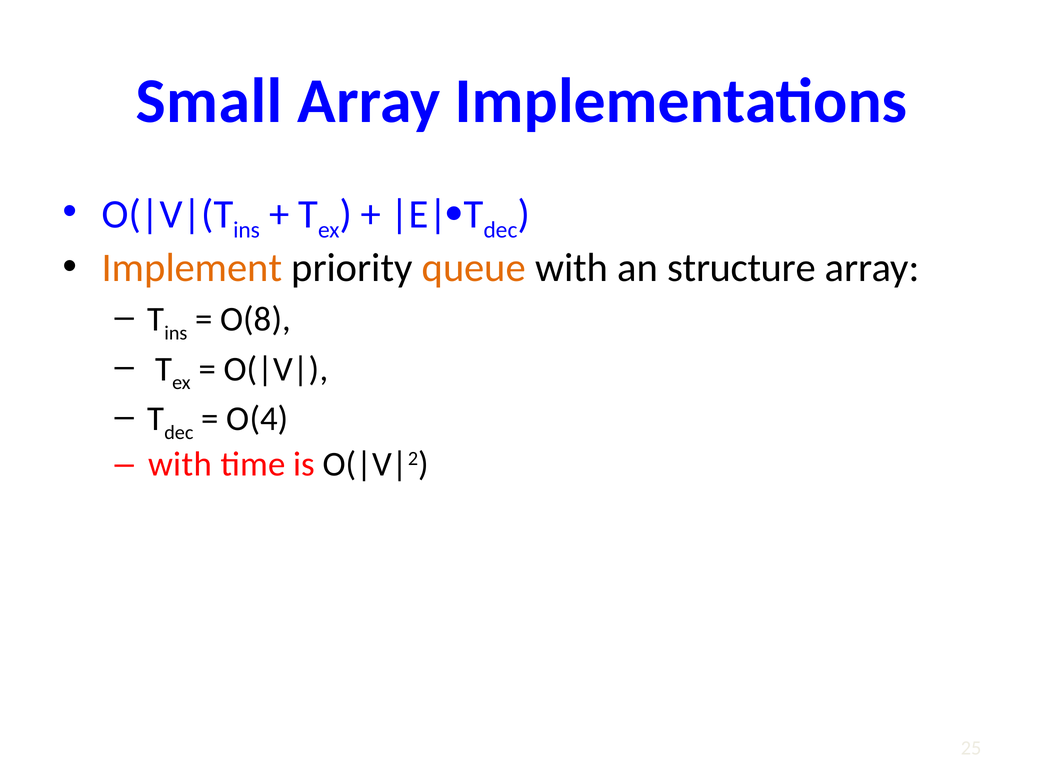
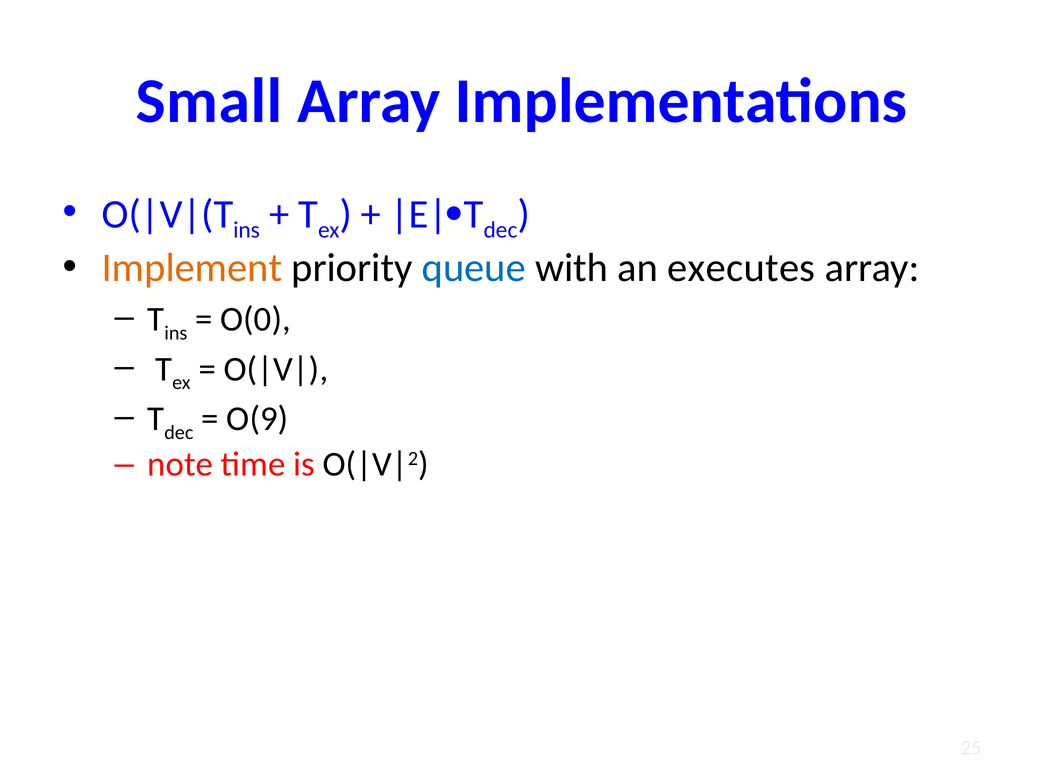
queue colour: orange -> blue (474, 268)
structure: structure -> executes (741, 268)
O(8: O(8 -> O(0 (256, 319)
O(4: O(4 -> O(9 (257, 419)
with: with -> note (180, 464)
